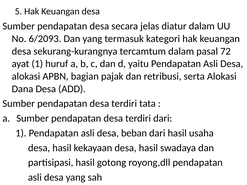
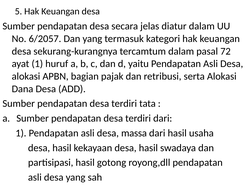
6/2093: 6/2093 -> 6/2057 (45, 39)
beban: beban -> massa (134, 133)
